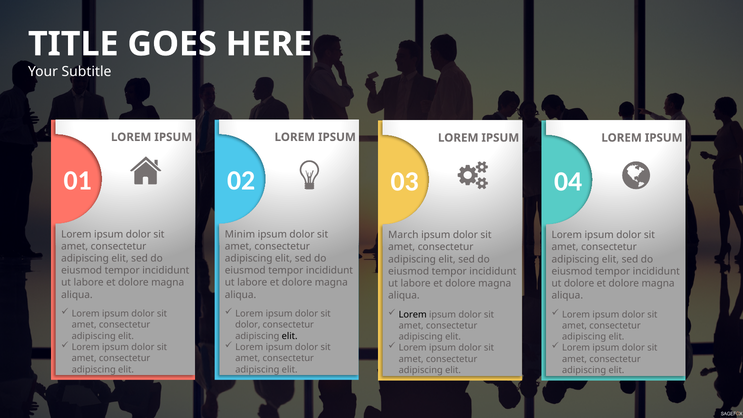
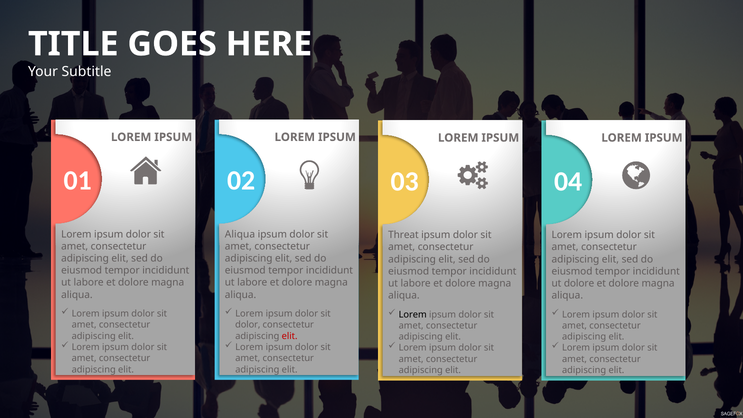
Minim: Minim -> Aliqua (240, 234)
March: March -> Threat (403, 235)
elit colour: black -> red (290, 336)
